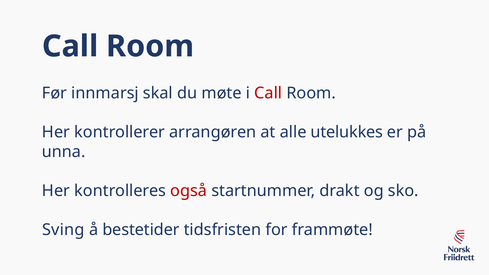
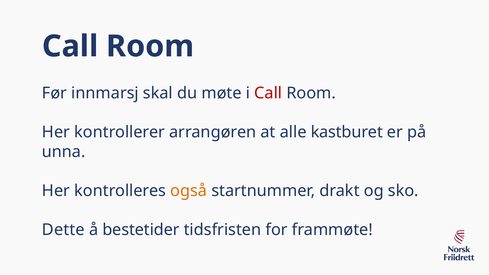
utelukkes: utelukkes -> kastburet (347, 132)
også colour: red -> orange (189, 191)
Sving: Sving -> Dette (63, 230)
